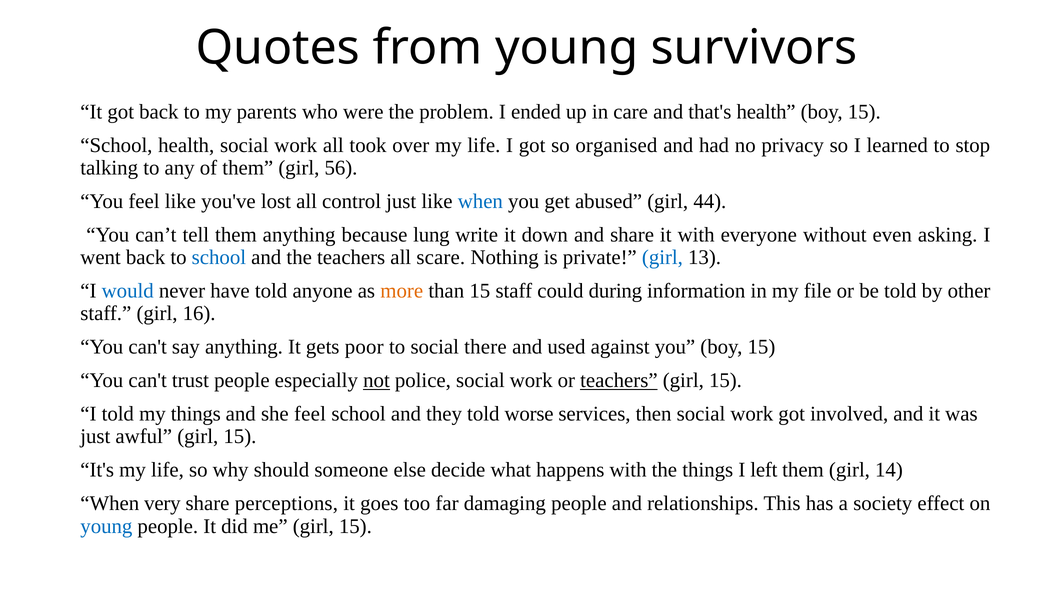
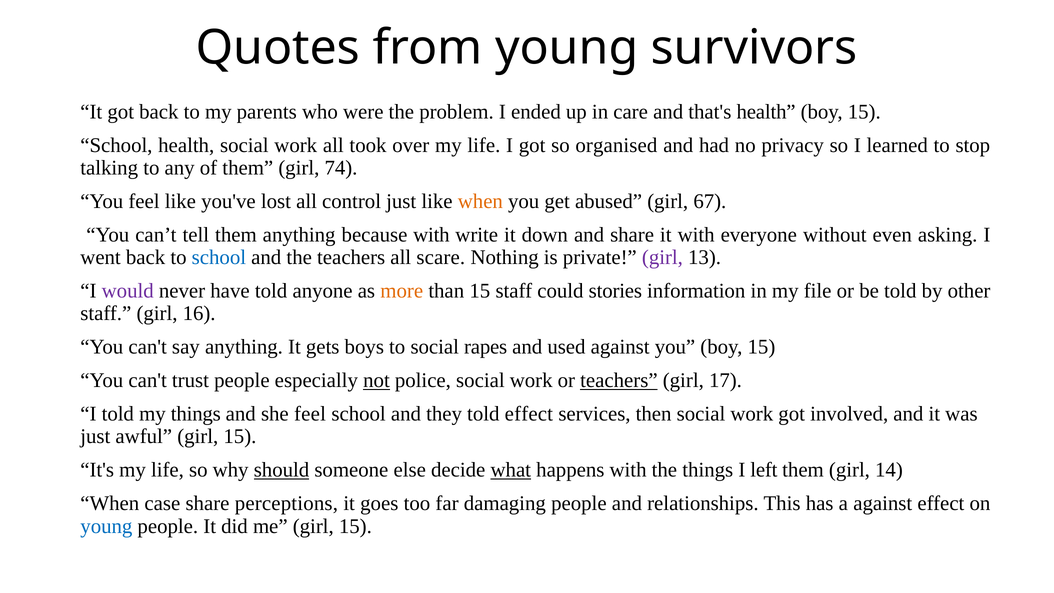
56: 56 -> 74 (341, 168)
when colour: blue -> orange (480, 201)
44: 44 -> 67 (710, 201)
because lung: lung -> with (431, 235)
girl colour: blue -> purple (662, 257)
would colour: blue -> purple (128, 291)
during: during -> stories (615, 291)
poor: poor -> boys (364, 347)
there: there -> rapes (486, 347)
15: 15 -> 17 (725, 380)
told worse: worse -> effect (529, 414)
should underline: none -> present (282, 470)
what underline: none -> present (511, 470)
very: very -> case (162, 503)
a society: society -> against (883, 503)
